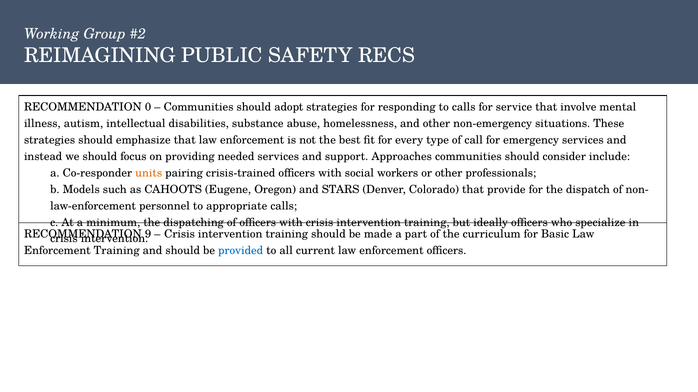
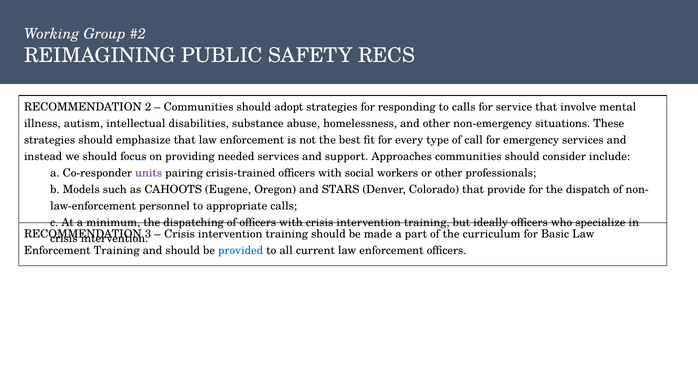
0: 0 -> 2 (148, 107)
units colour: orange -> purple (149, 173)
9: 9 -> 3 (148, 235)
